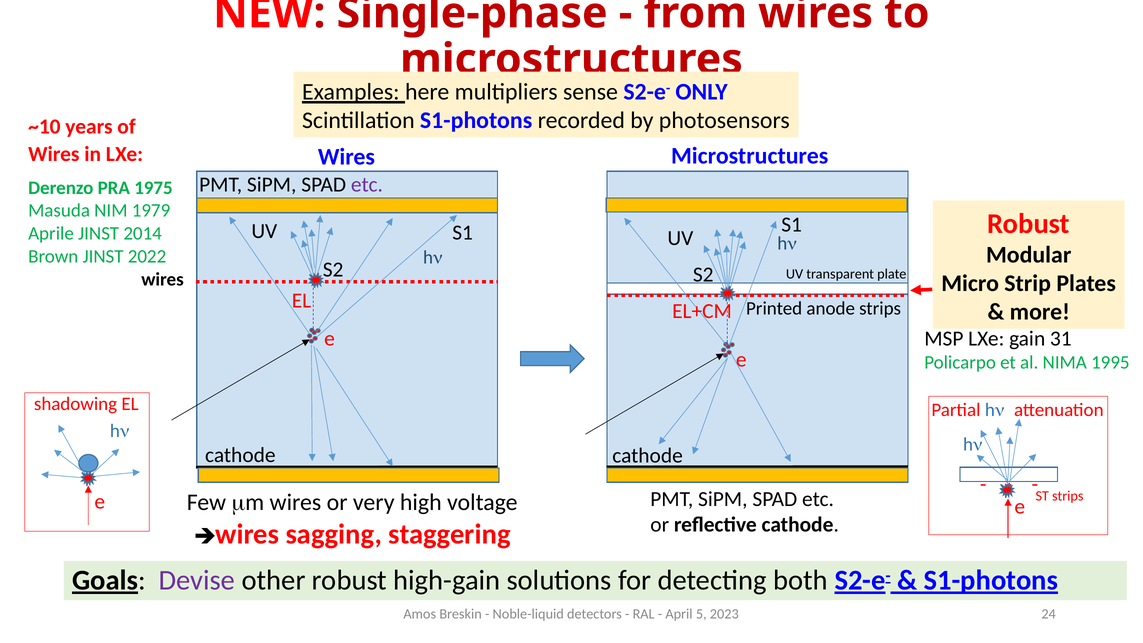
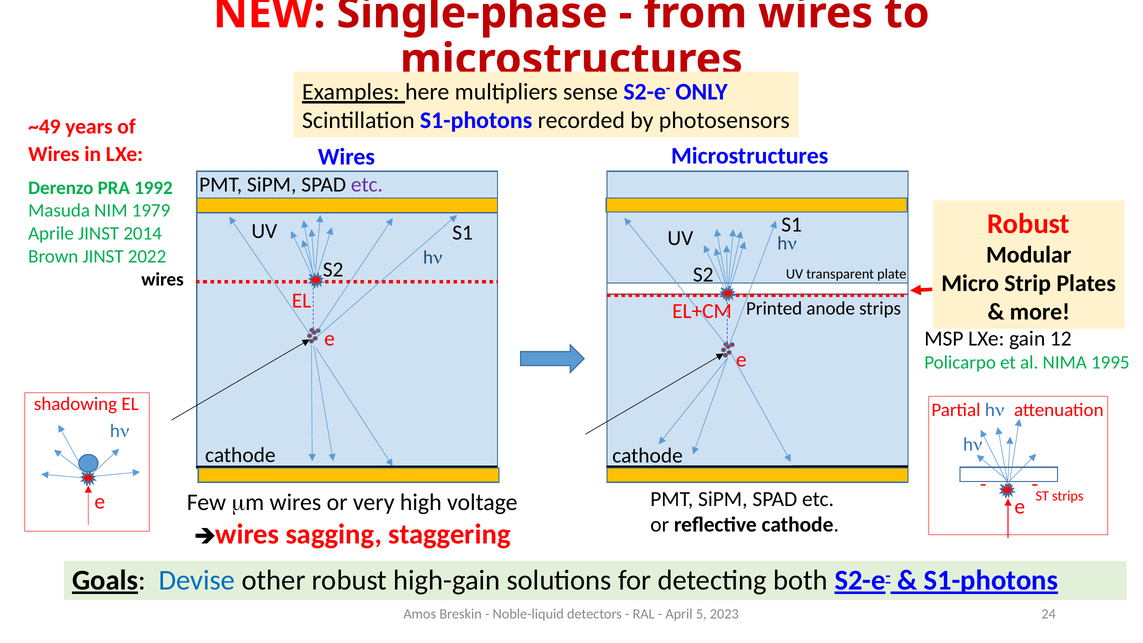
~10: ~10 -> ~49 (44, 127)
1975: 1975 -> 1992 (153, 188)
31: 31 -> 12 (1061, 338)
Devise colour: purple -> blue (197, 580)
